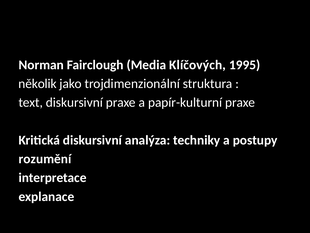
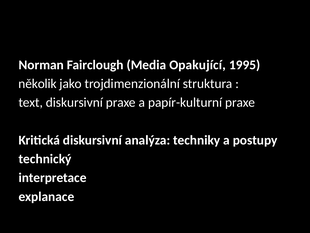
Klíčových: Klíčových -> Opakující (198, 65)
rozumění: rozumění -> technický (45, 159)
